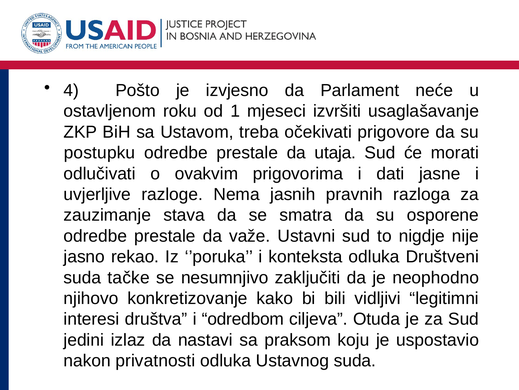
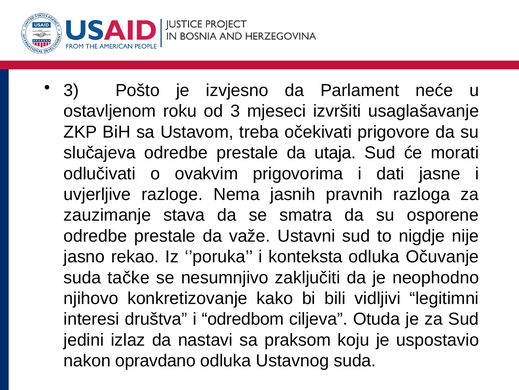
4: 4 -> 3 (71, 90)
od 1: 1 -> 3 (235, 111)
postupku: postupku -> slučajeva (100, 153)
Društveni: Društveni -> Očuvanje (442, 256)
privatnosti: privatnosti -> opravdano (155, 360)
